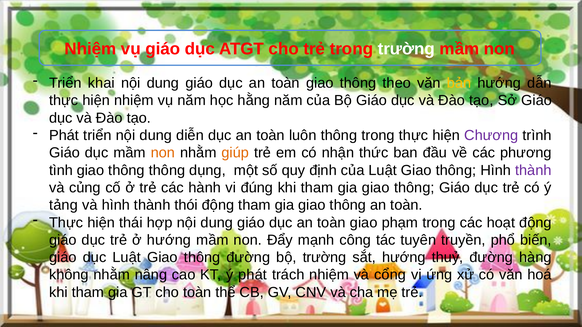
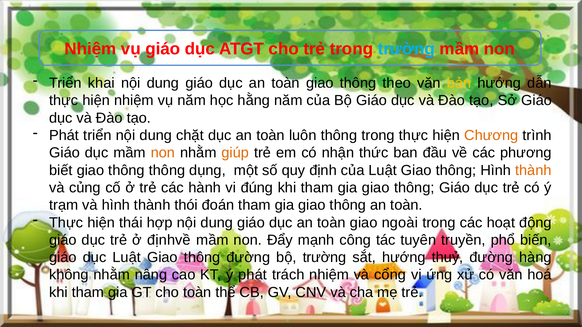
trường colour: white -> light blue (406, 49)
diễn: diễn -> chặt (190, 135)
Chương colour: purple -> orange (491, 135)
tình: tình -> biết (61, 170)
thành colour: purple -> orange (533, 170)
tảng: tảng -> trạm (64, 205)
thói động: động -> đoán (218, 205)
phạm: phạm -> ngoài (400, 223)
ở hướng: hướng -> địnhvề (169, 240)
